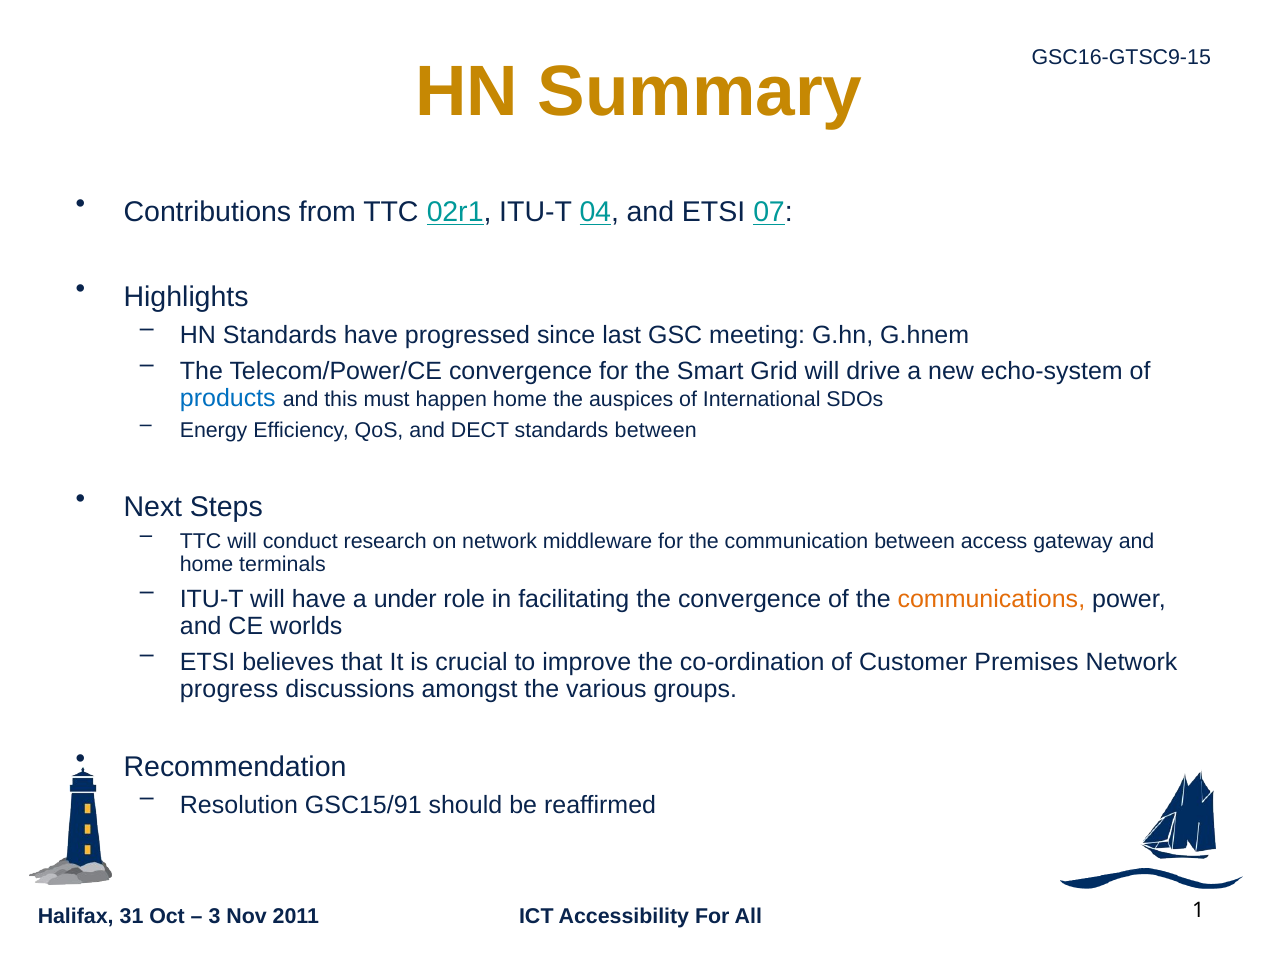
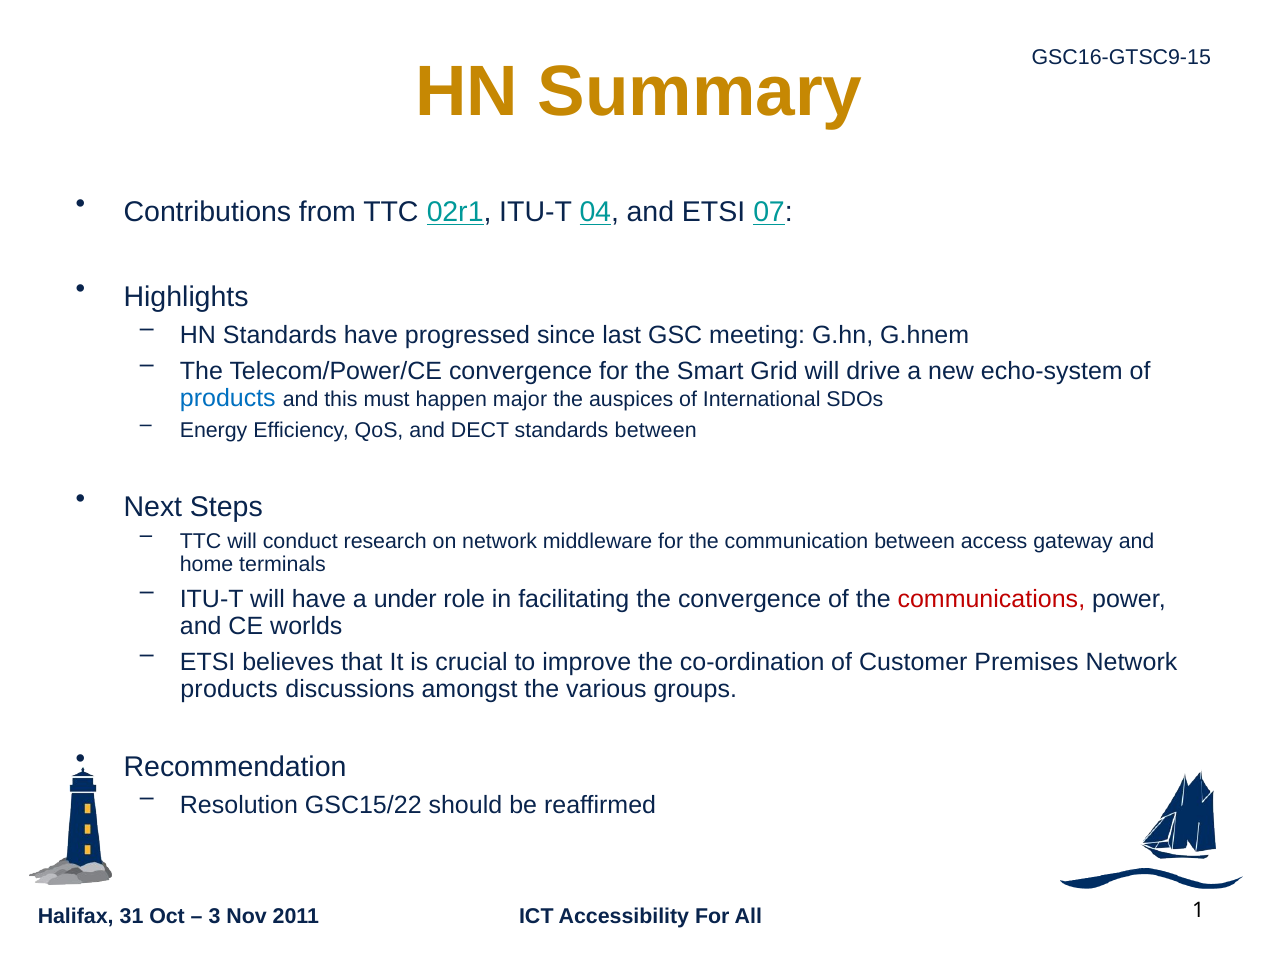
happen home: home -> major (520, 399)
communications colour: orange -> red (991, 599)
progress: progress -> products (229, 689)
GSC15/91: GSC15/91 -> GSC15/22 (363, 805)
